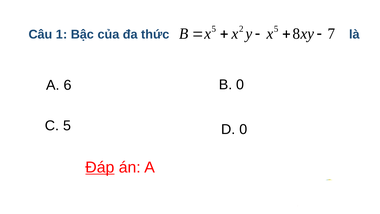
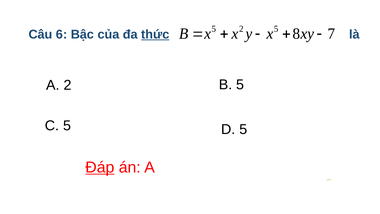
1: 1 -> 6 (62, 34)
thức underline: none -> present (155, 34)
B 0: 0 -> 5 (240, 85)
A 6: 6 -> 2 (67, 85)
D 0: 0 -> 5 (243, 129)
